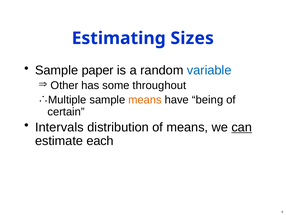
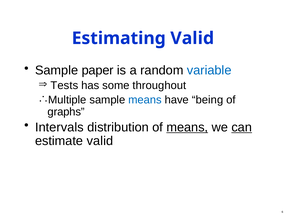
Estimating Sizes: Sizes -> Valid (192, 38)
Other: Other -> Tests (64, 85)
means colour: orange -> blue (145, 100)
certain: certain -> graphs (66, 112)
means underline: none -> present (187, 127)
estimate each: each -> valid (100, 141)
